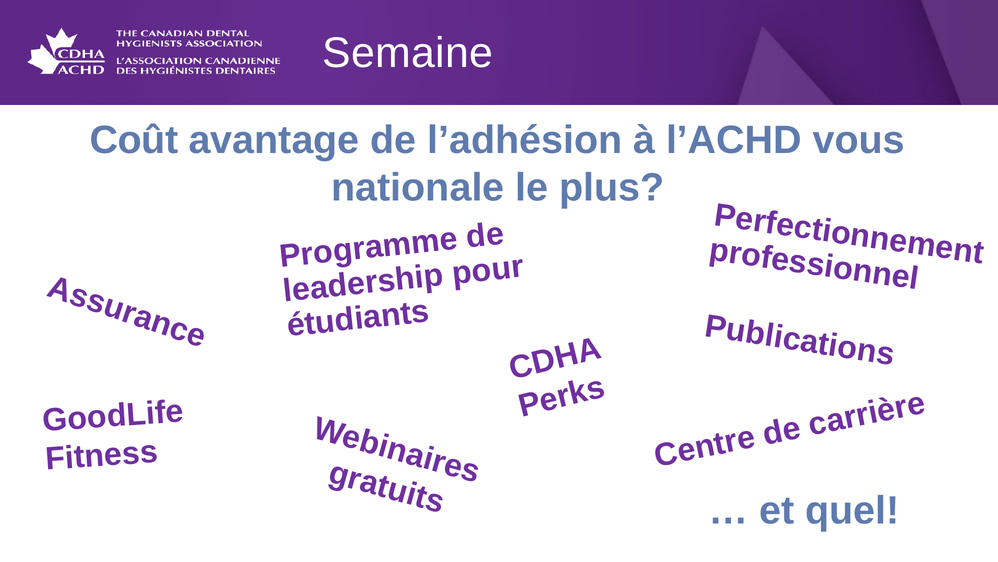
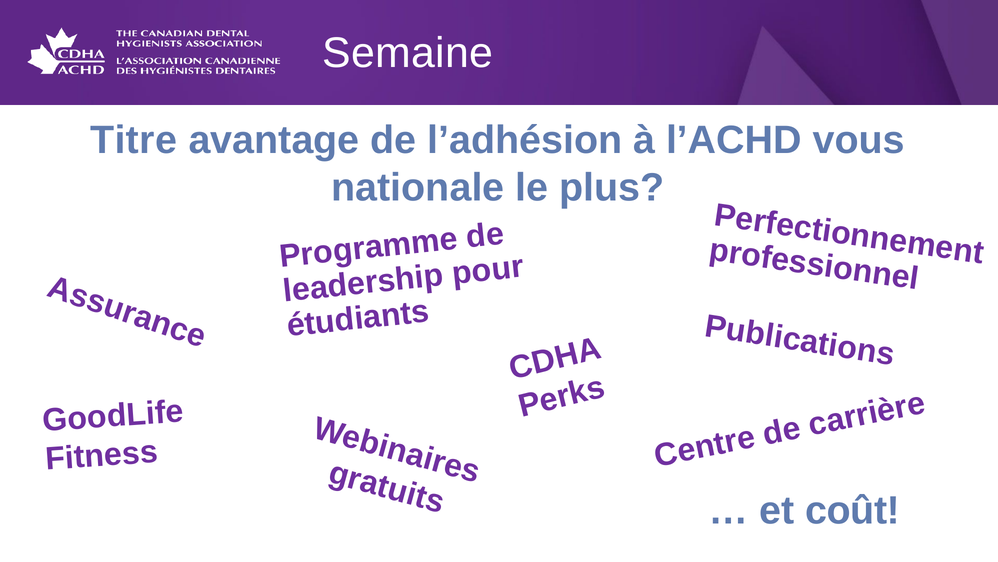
Coût: Coût -> Titre (134, 140)
quel: quel -> coût (853, 510)
